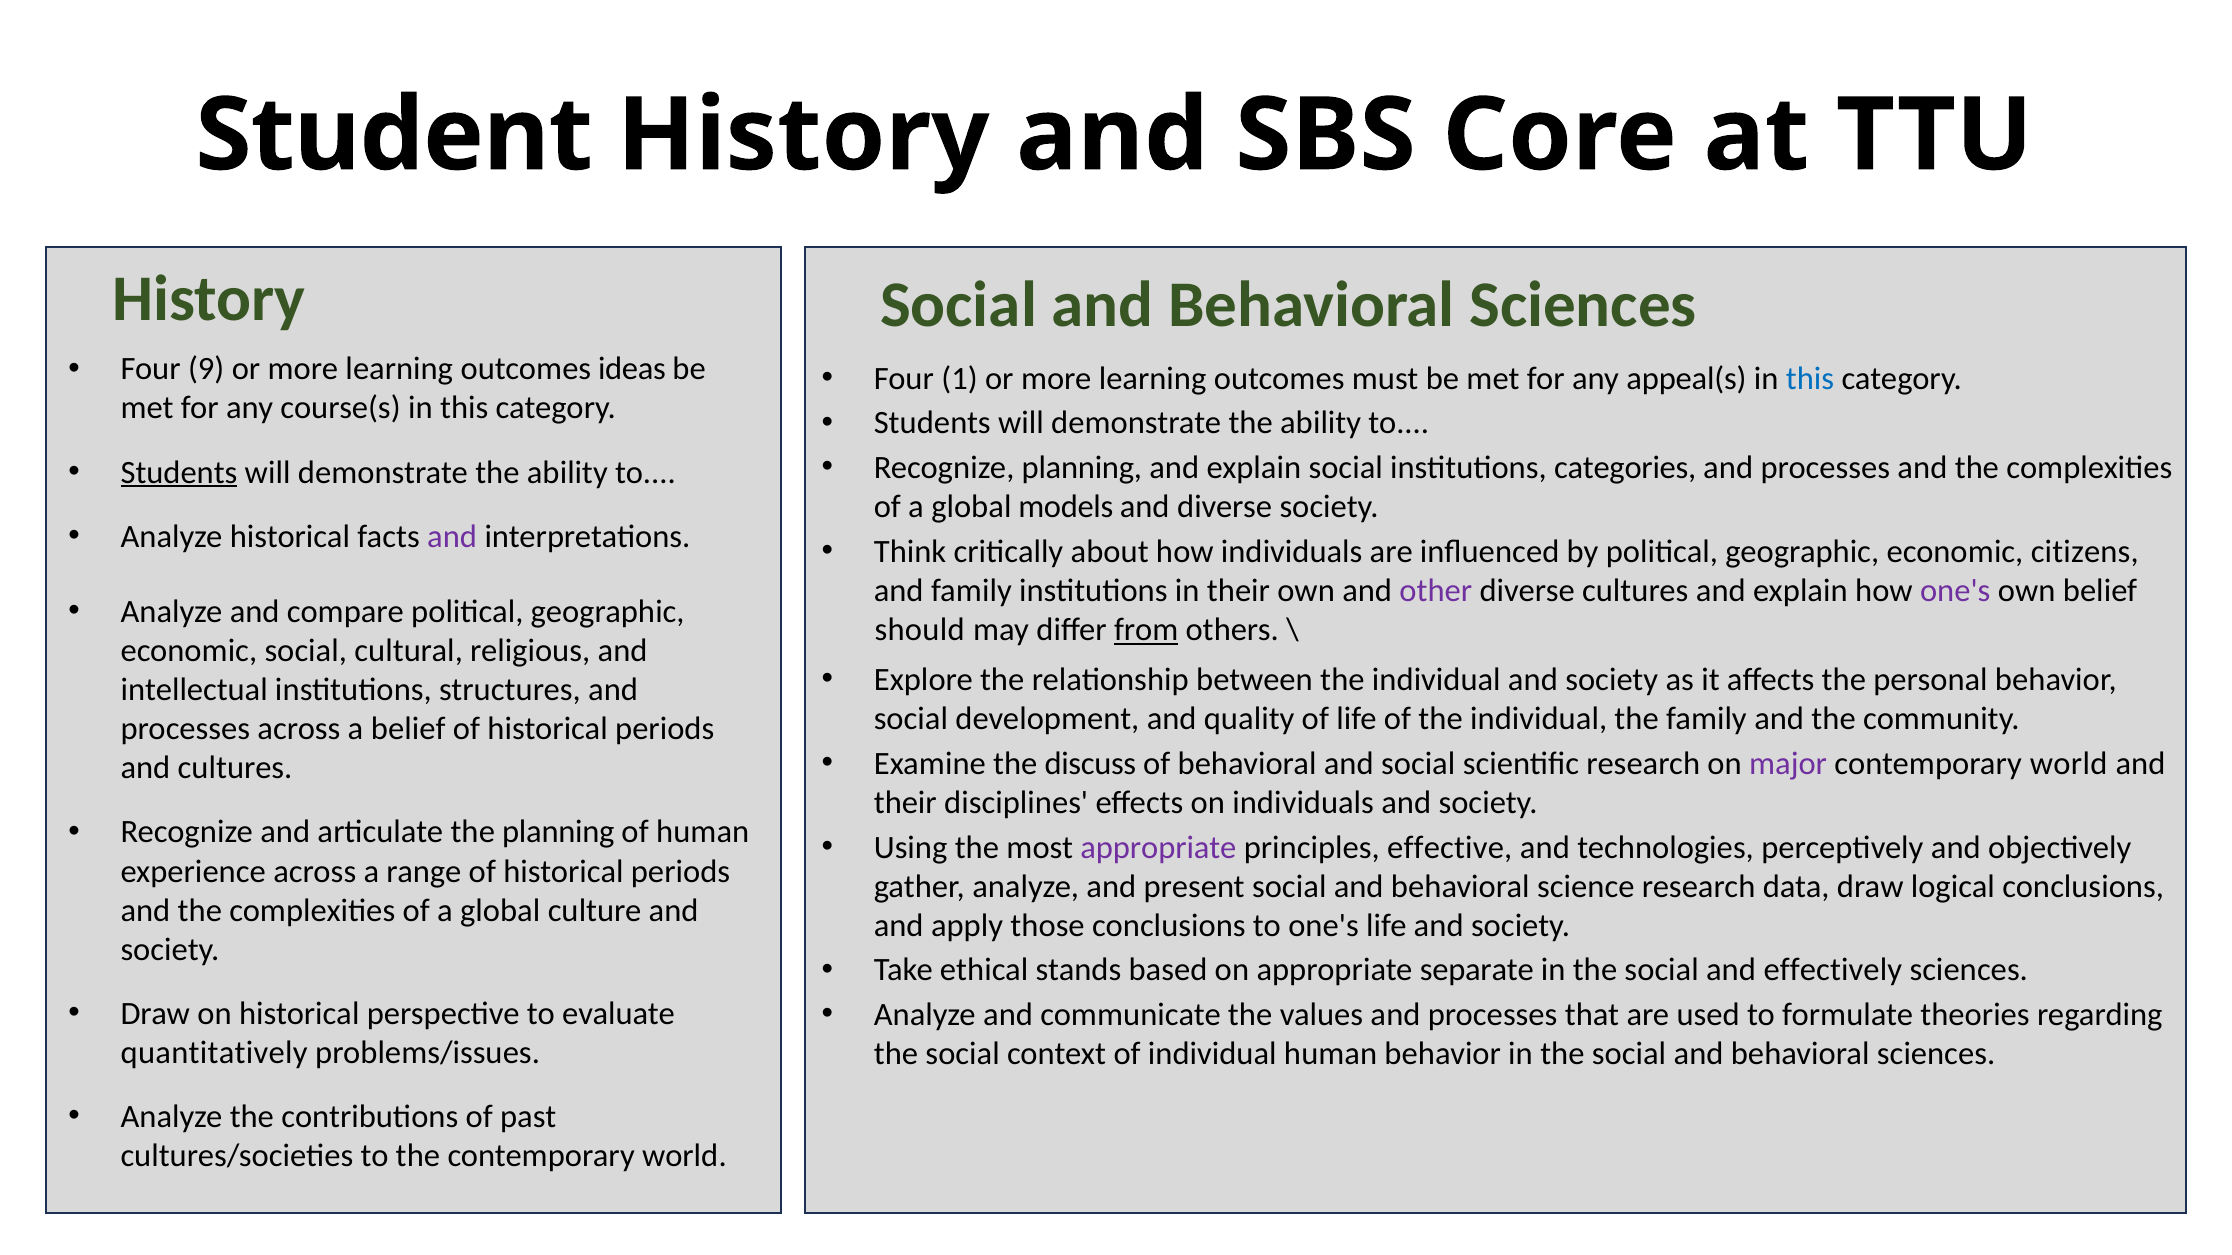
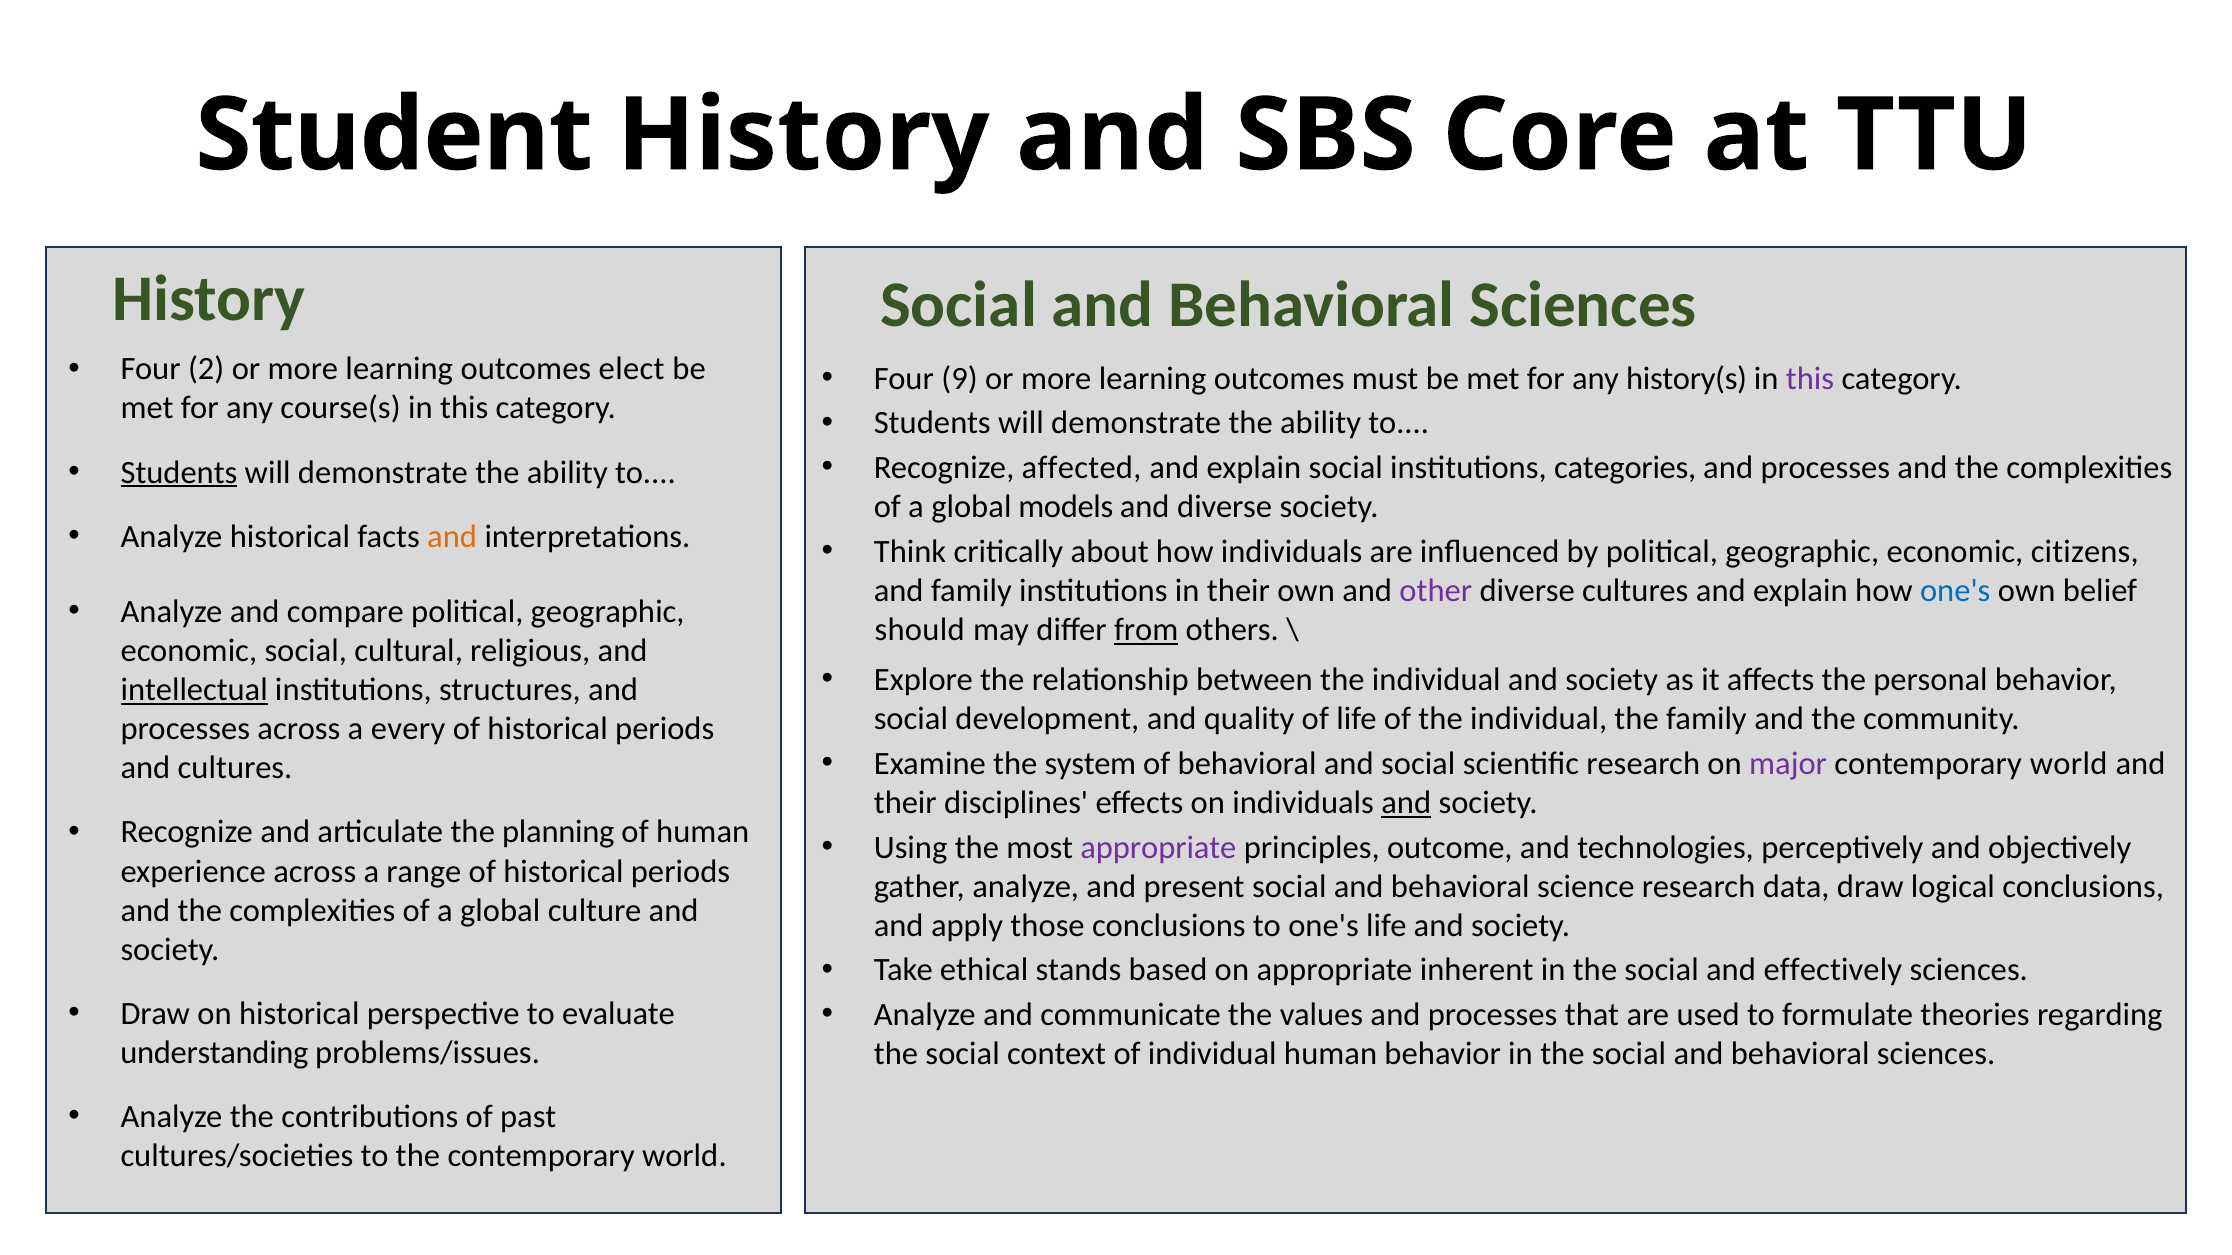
9: 9 -> 2 (206, 369)
ideas: ideas -> elect (632, 369)
1: 1 -> 9 (959, 379)
appeal(s: appeal(s -> history(s (1687, 379)
this colour: blue -> purple (1810, 379)
Recognize planning: planning -> affected (1082, 468)
and colour: purple -> orange (452, 537)
one's colour: purple -> blue (1955, 591)
intellectual underline: none -> present (194, 690)
a belief: belief -> every (408, 729)
discuss: discuss -> system (1090, 764)
and underline: none -> present (1406, 803)
effective: effective -> outcome (1450, 848)
separate: separate -> inherent (1477, 971)
quantitatively: quantitatively -> understanding (214, 1053)
